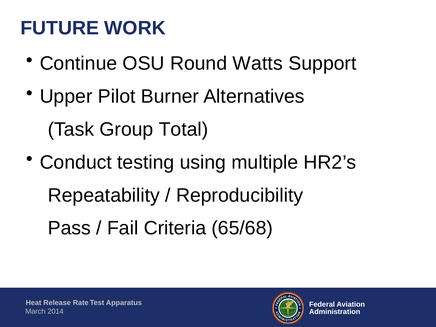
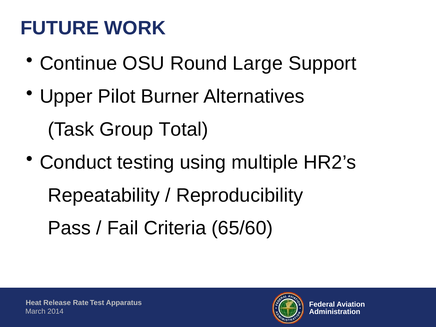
Watts: Watts -> Large (258, 64)
65/68: 65/68 -> 65/60 (242, 228)
